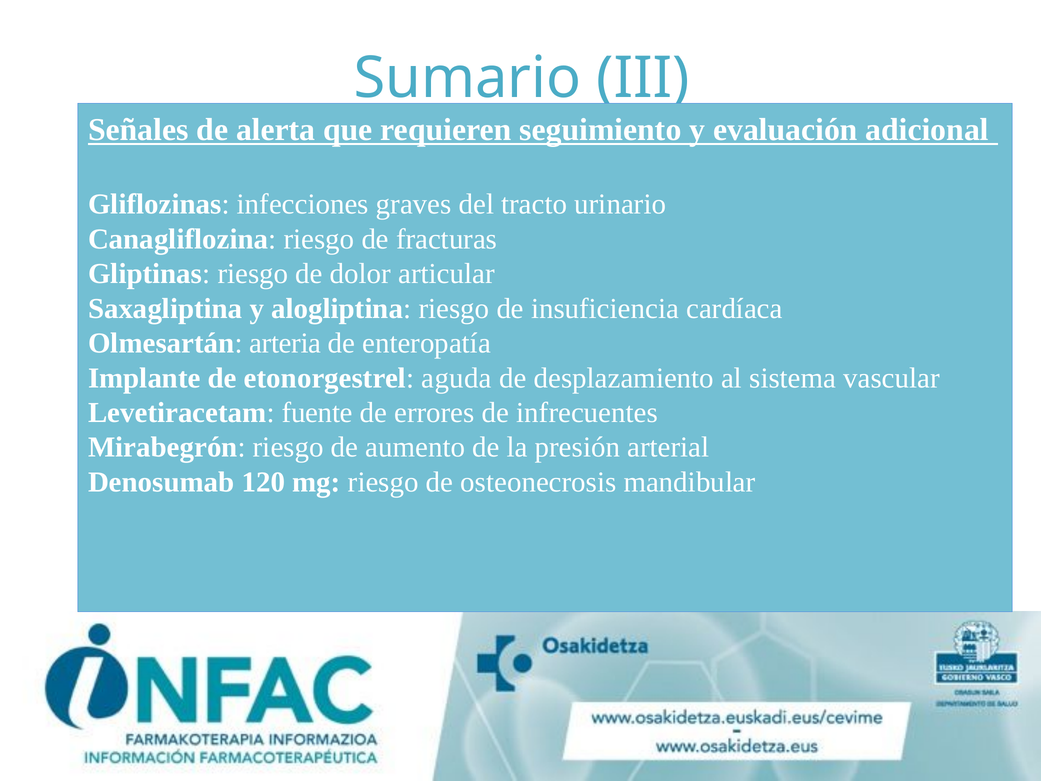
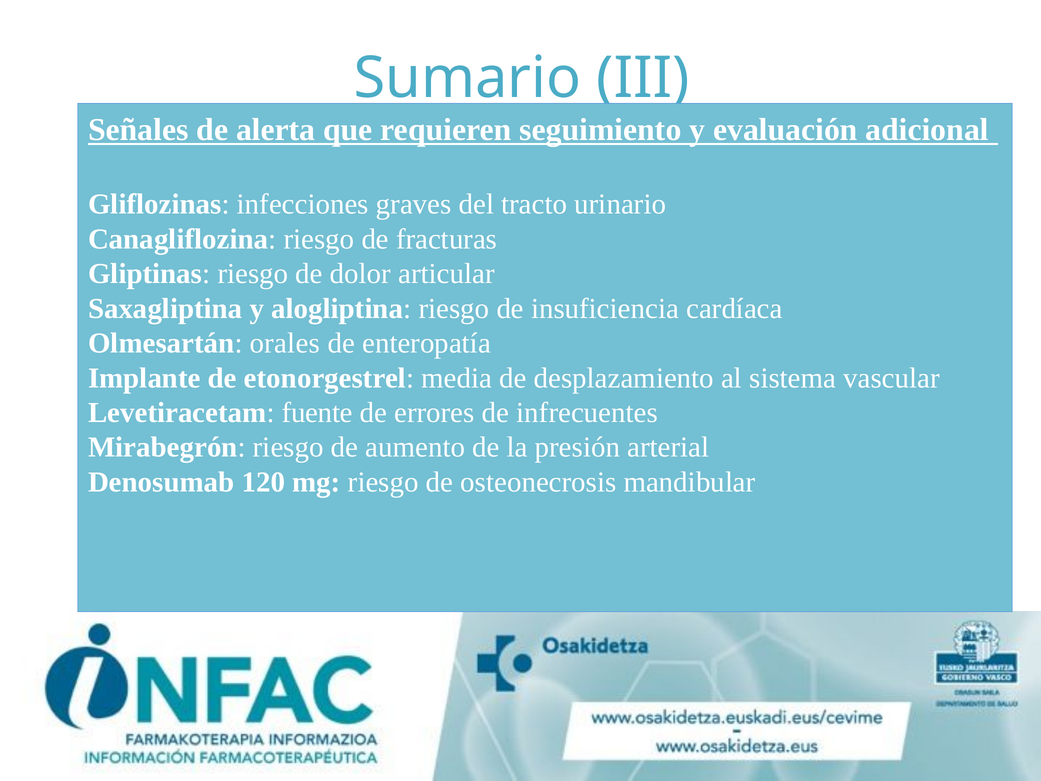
arteria: arteria -> orales (285, 343)
aguda: aguda -> media (457, 378)
